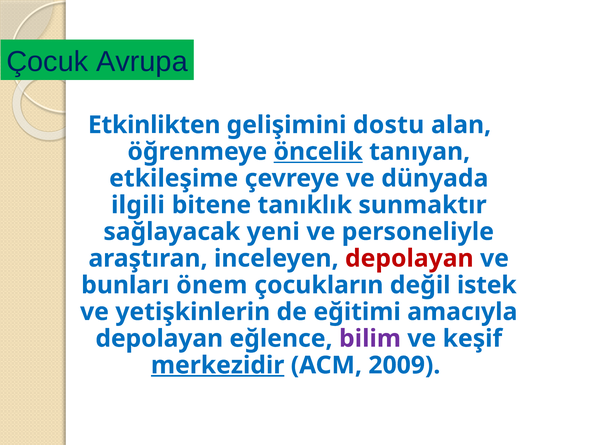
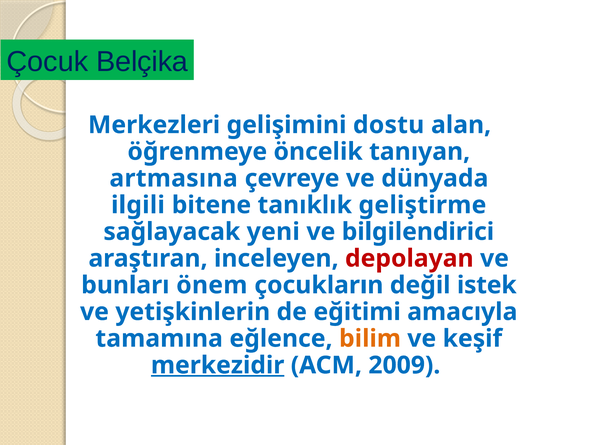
Avrupa: Avrupa -> Belçika (142, 62)
Etkinlikten: Etkinlikten -> Merkezleri (154, 125)
öncelik underline: present -> none (318, 152)
etkileşime: etkileşime -> artmasına (174, 179)
sunmaktır: sunmaktır -> geliştirme (422, 205)
personeliyle: personeliyle -> bilgilendirici (418, 232)
depolayan: depolayan -> tamamına (159, 339)
bilim colour: purple -> orange (370, 339)
